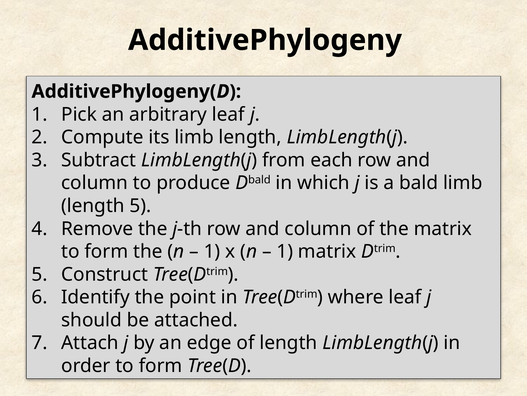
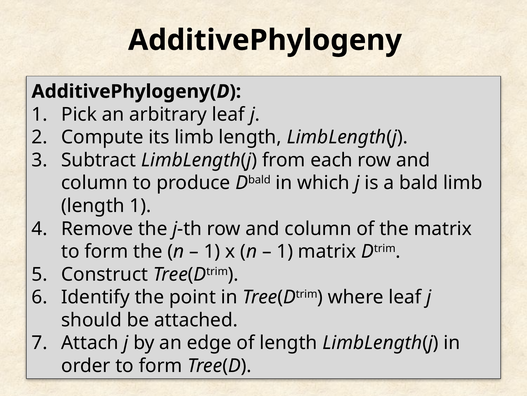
length 5: 5 -> 1 (140, 205)
